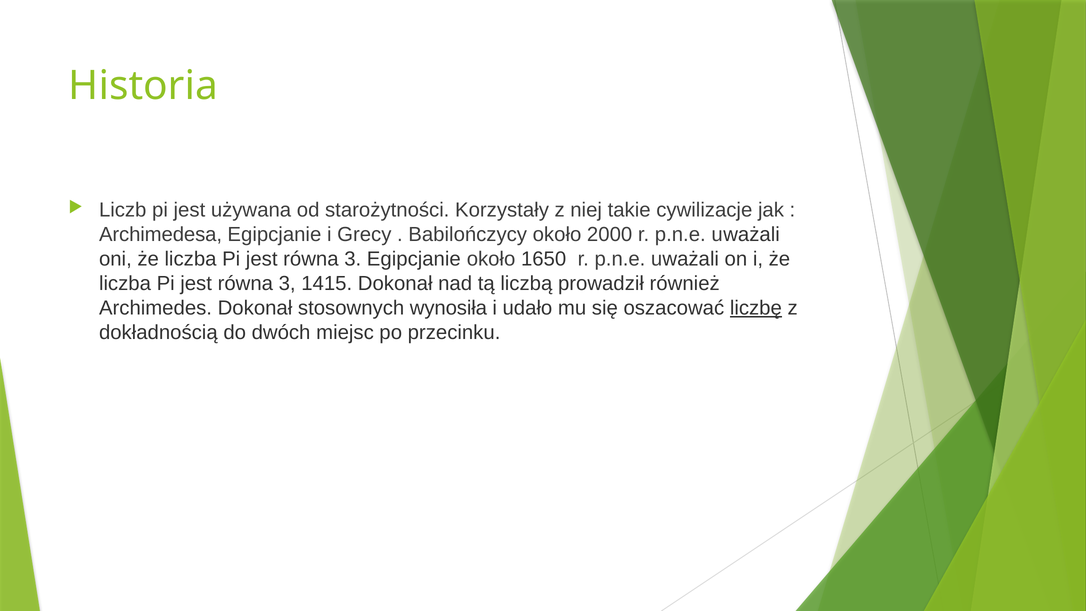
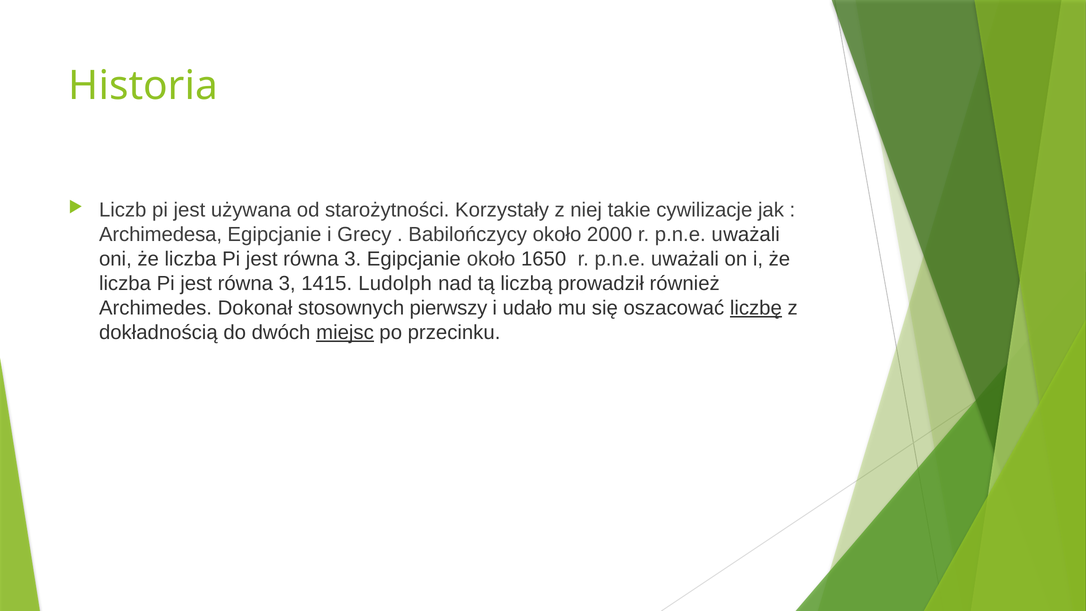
1415 Dokonał: Dokonał -> Ludolph (395, 283)
wynosiła: wynosiła -> pierwszy (448, 308)
miejsc underline: none -> present (345, 332)
